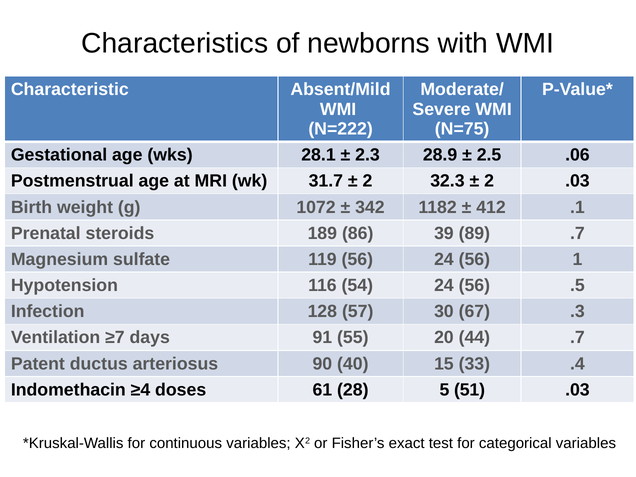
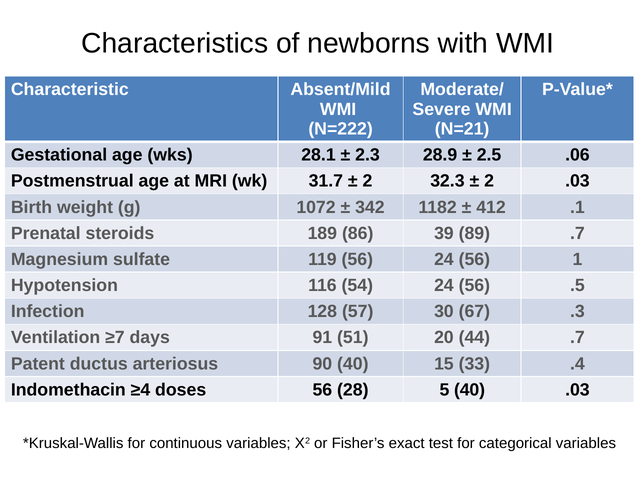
N=75: N=75 -> N=21 (462, 129)
55: 55 -> 51 (353, 338)
doses 61: 61 -> 56 (322, 390)
5 51: 51 -> 40 (470, 390)
